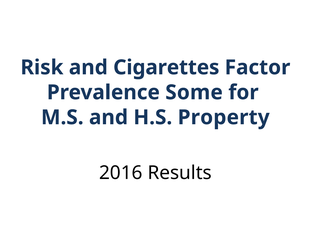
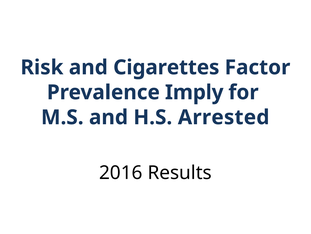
Some: Some -> Imply (194, 92)
Property: Property -> Arrested (224, 117)
